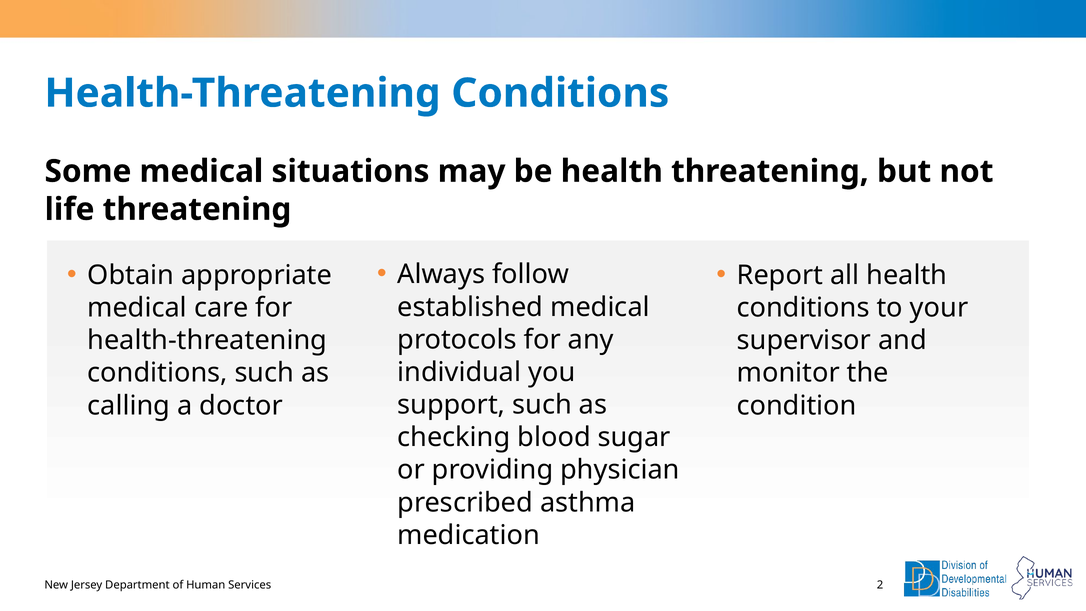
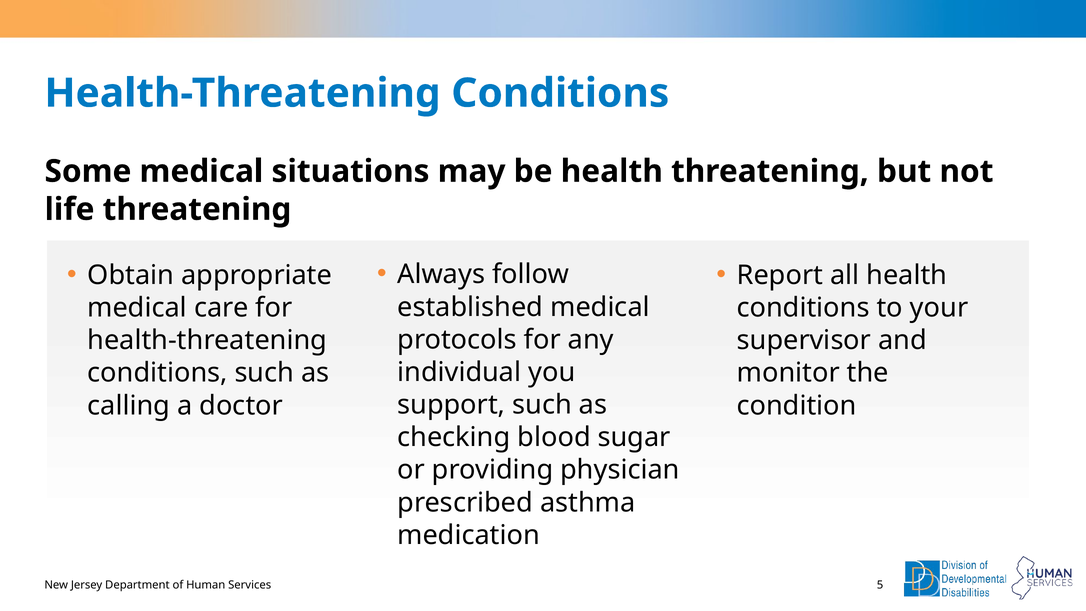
2: 2 -> 5 (880, 585)
